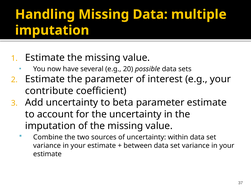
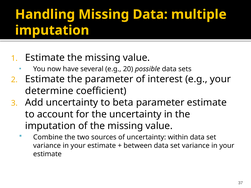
contribute: contribute -> determine (49, 91)
